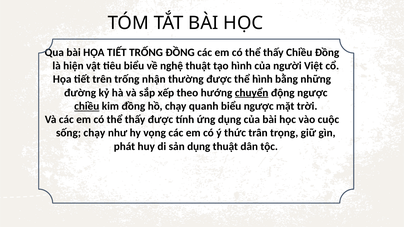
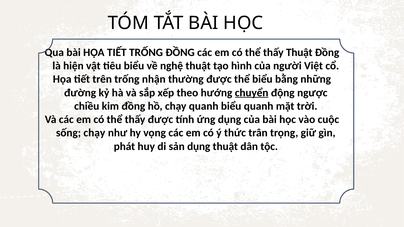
thấy Chiều: Chiều -> Thuật (299, 52)
thể hình: hình -> biểu (262, 79)
chiều underline: present -> none (87, 106)
biểu ngược: ngược -> quanh (259, 106)
